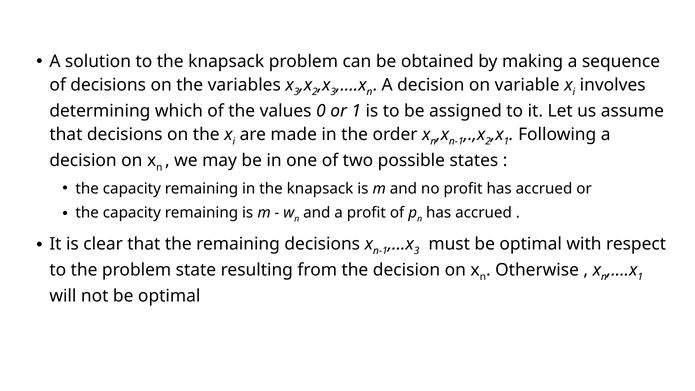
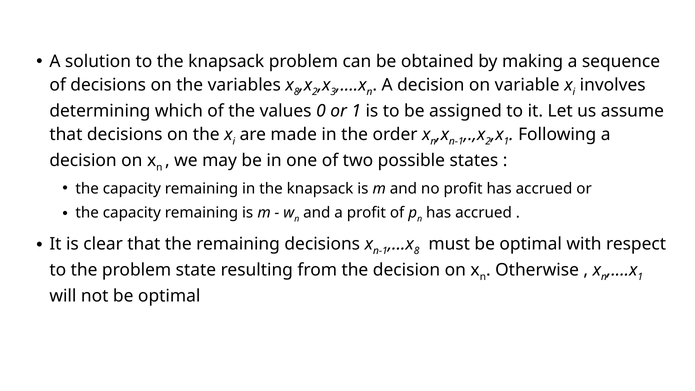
3: 3 -> 8 (297, 92)
3: 3 -> 8 (417, 251)
